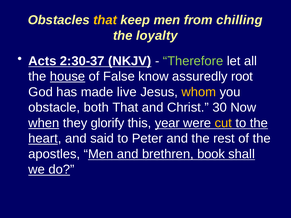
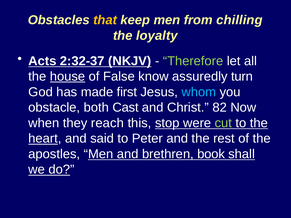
2:30-37: 2:30-37 -> 2:32-37 (82, 61)
root: root -> turn (242, 77)
live: live -> first (127, 92)
whom colour: yellow -> light blue (199, 92)
both That: That -> Cast (125, 108)
30: 30 -> 82 (220, 108)
when underline: present -> none (44, 123)
glorify: glorify -> reach (107, 123)
year: year -> stop (167, 123)
cut colour: yellow -> light green (223, 123)
